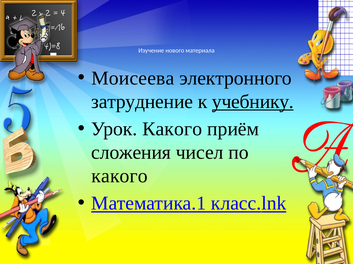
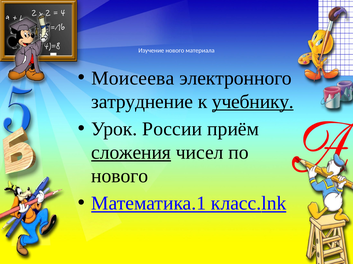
Урок Какого: Какого -> России (172, 129)
сложения underline: none -> present (131, 153)
какого: какого -> нового (120, 176)
